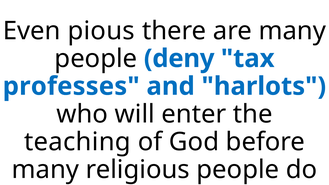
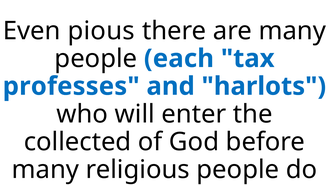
deny: deny -> each (179, 59)
teaching: teaching -> collected (78, 142)
